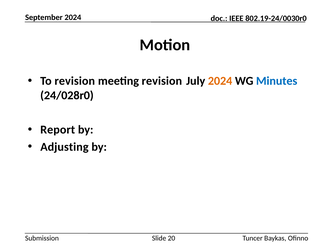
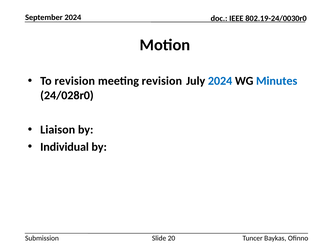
2024 colour: orange -> blue (220, 81)
Report: Report -> Liaison (58, 130)
Adjusting: Adjusting -> Individual (65, 147)
